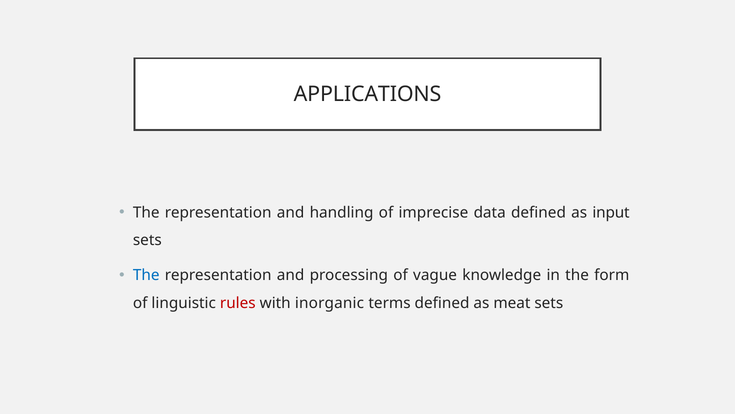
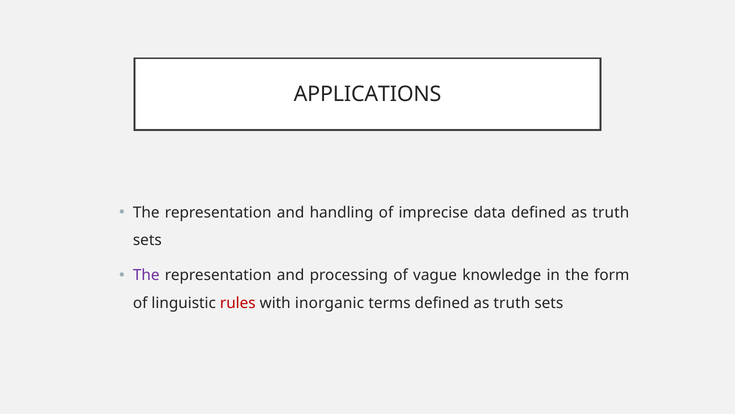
data defined as input: input -> truth (611, 212)
The colour: blue -> purple (146, 275)
terms defined as meat: meat -> truth (512, 303)
